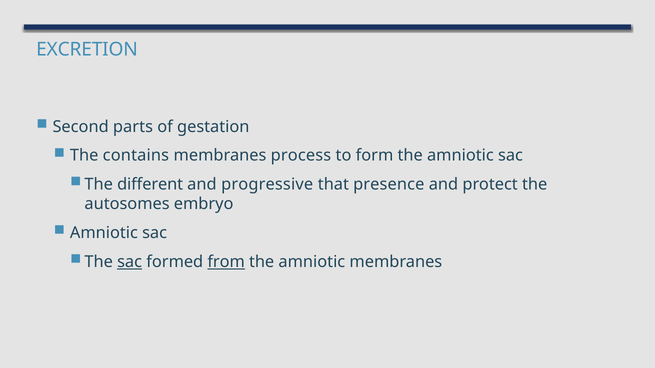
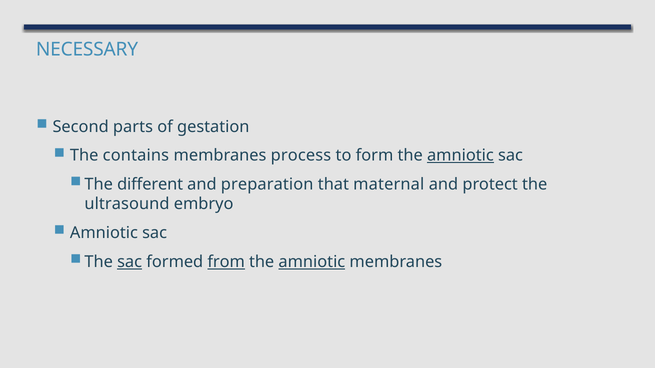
EXCRETION: EXCRETION -> NECESSARY (87, 50)
amniotic underline: none -> present (460, 156)
progressive: progressive -> preparation (267, 185)
presence: presence -> maternal (389, 185)
autosomes: autosomes -> ultrasound (127, 204)
amniotic underline: none -> present (312, 262)
